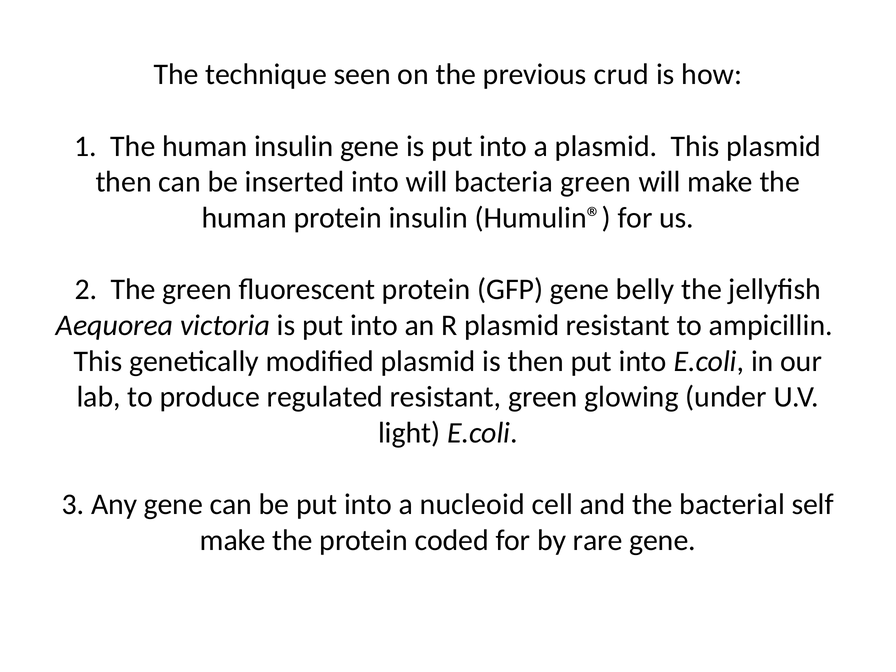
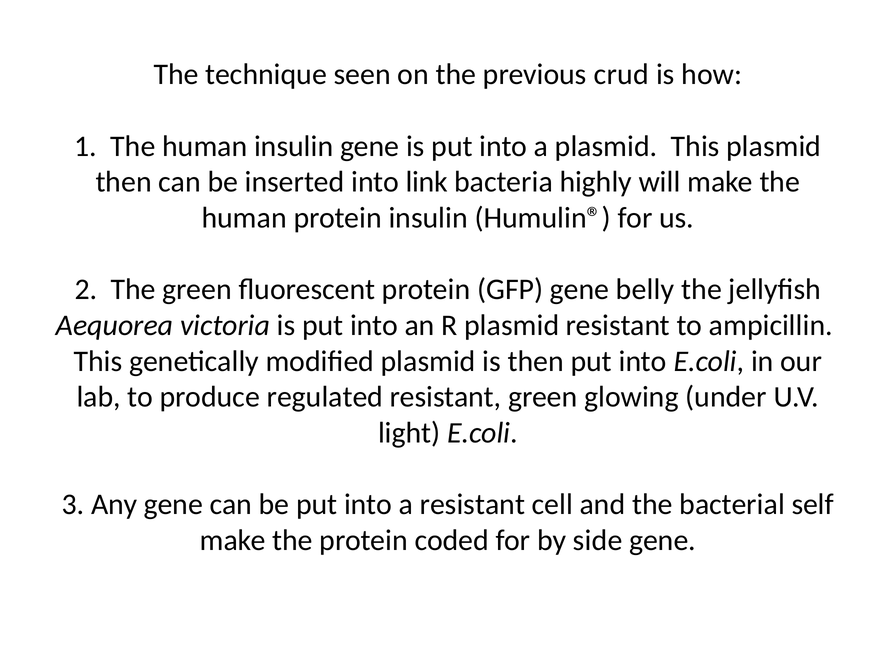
into will: will -> link (427, 182)
bacteria green: green -> highly (596, 182)
a nucleoid: nucleoid -> resistant (472, 505)
rare: rare -> side (598, 540)
